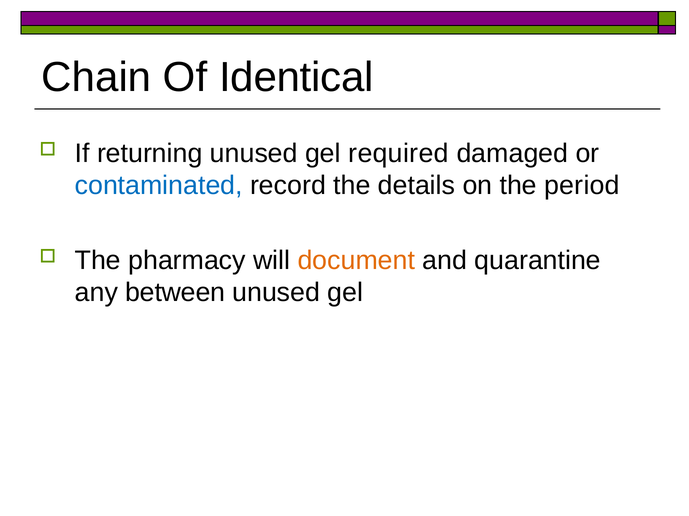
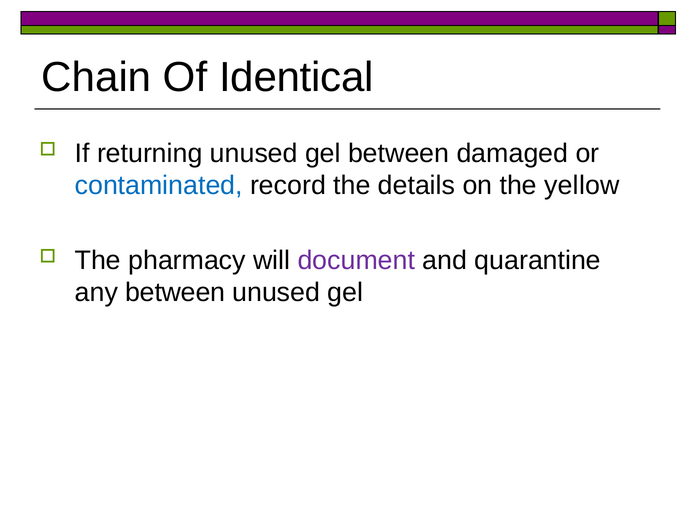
gel required: required -> between (399, 153)
period: period -> yellow (582, 186)
document colour: orange -> purple (356, 261)
